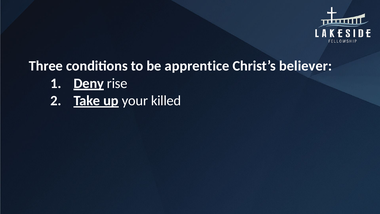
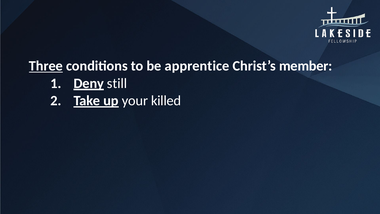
Three underline: none -> present (46, 66)
believer: believer -> member (306, 66)
rise: rise -> still (117, 83)
